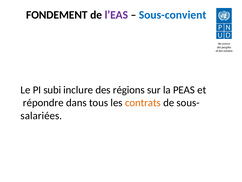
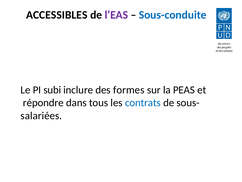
FONDEMENT: FONDEMENT -> ACCESSIBLES (57, 15)
Sous-convient: Sous-convient -> Sous-conduite (173, 15)
régions: régions -> formes (129, 90)
contrats colour: orange -> blue (143, 103)
